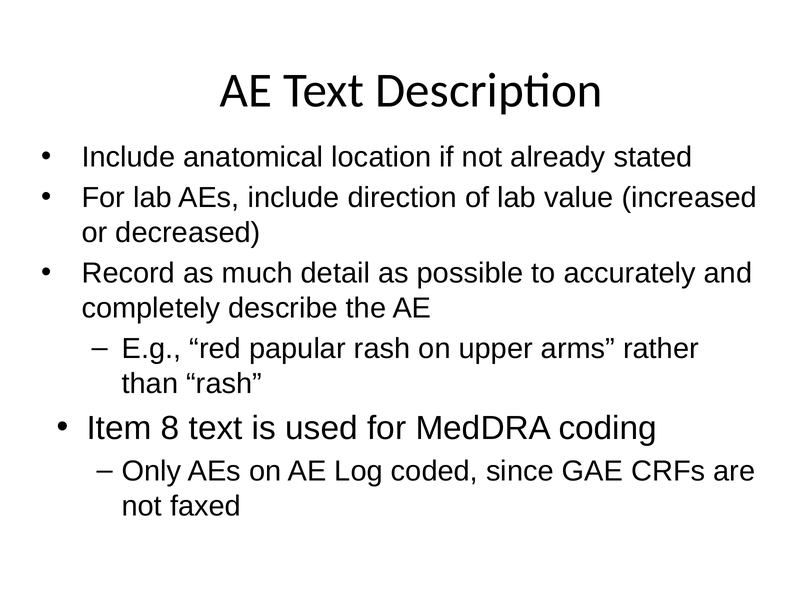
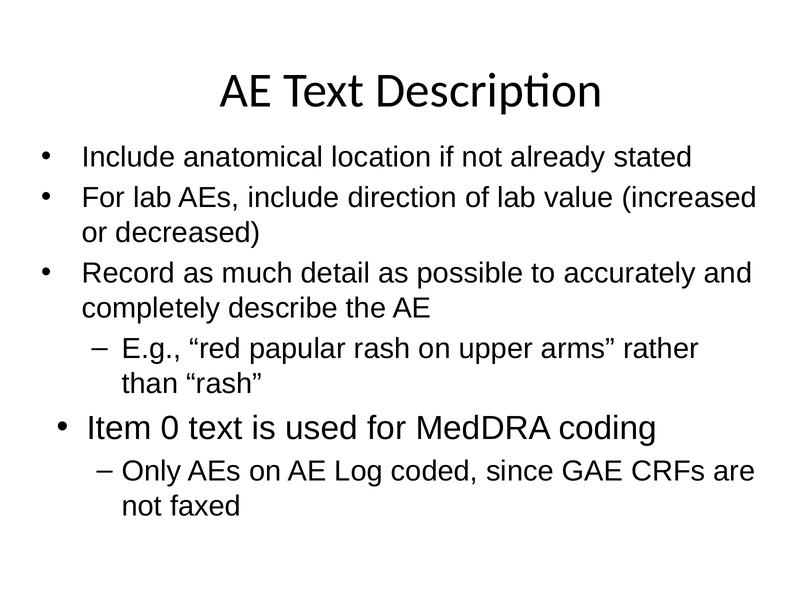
8: 8 -> 0 (170, 428)
